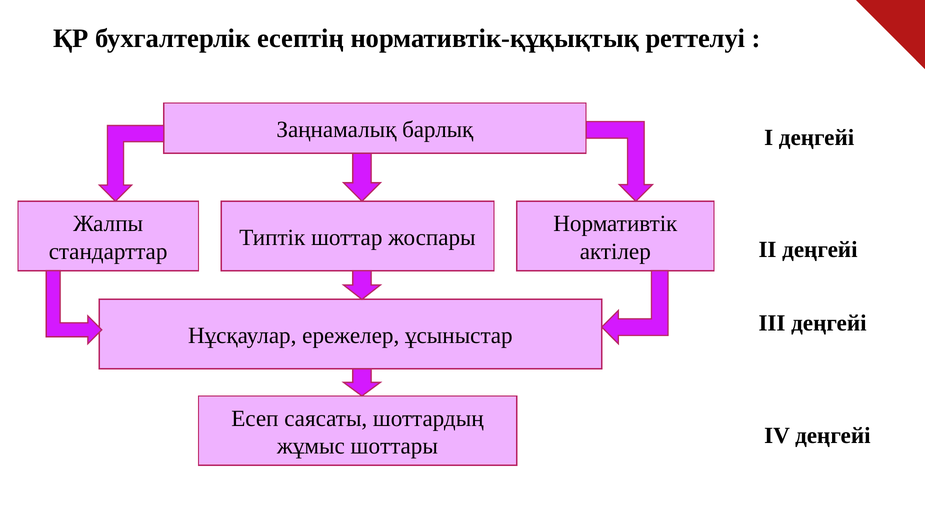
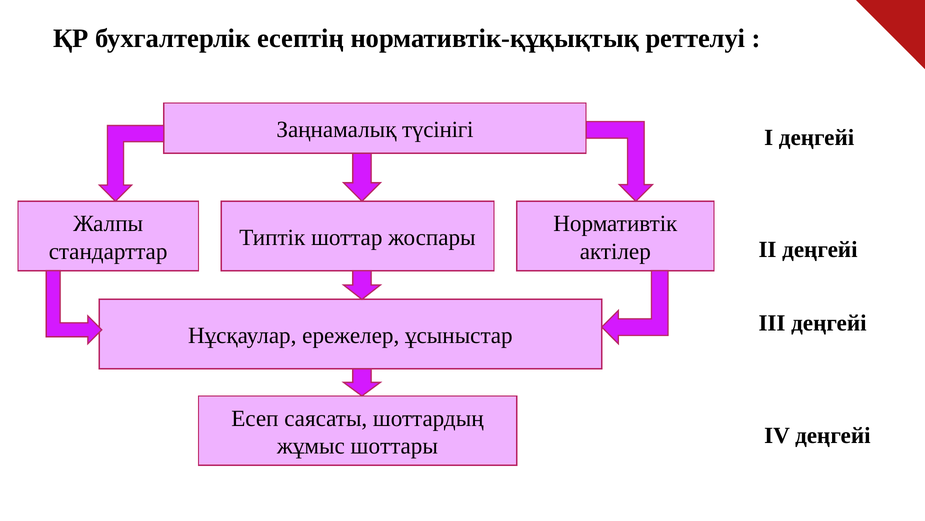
барлық: барлық -> түсінігі (438, 130)
